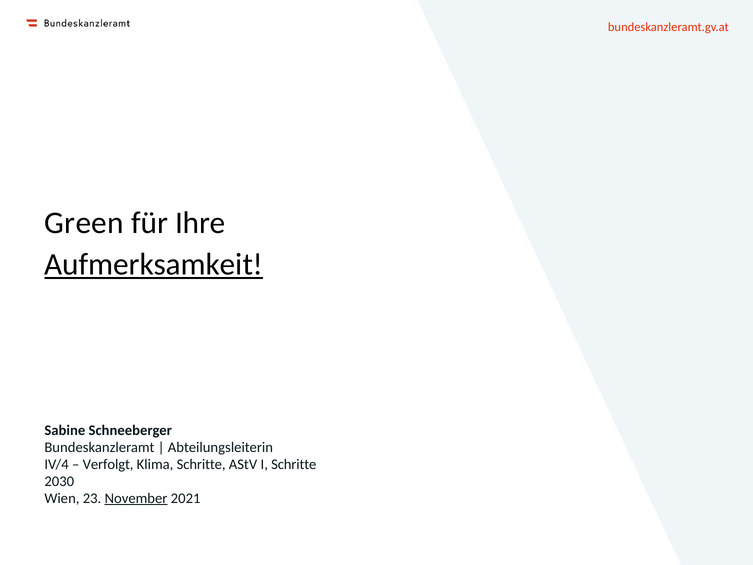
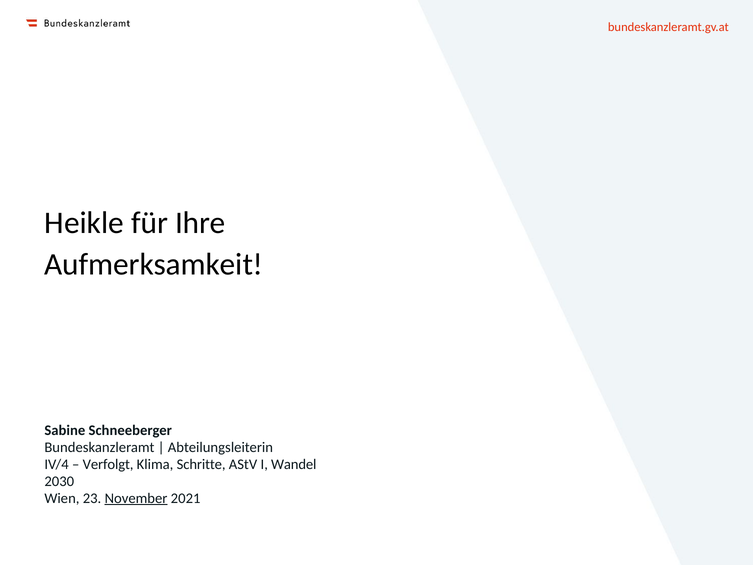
Green: Green -> Heikle (84, 223)
Aufmerksamkeit underline: present -> none (154, 264)
I Schritte: Schritte -> Wandel (294, 464)
